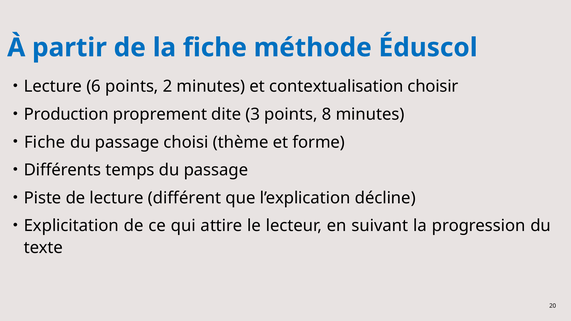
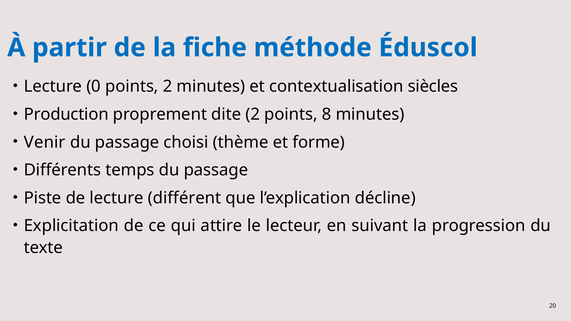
6: 6 -> 0 (94, 86)
choisir: choisir -> siècles (433, 86)
dite 3: 3 -> 2 (253, 114)
Fiche: Fiche -> Venir (45, 142)
